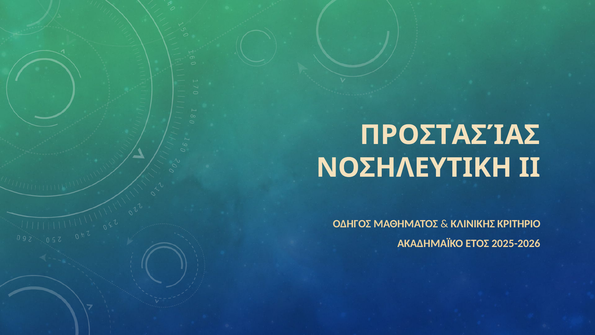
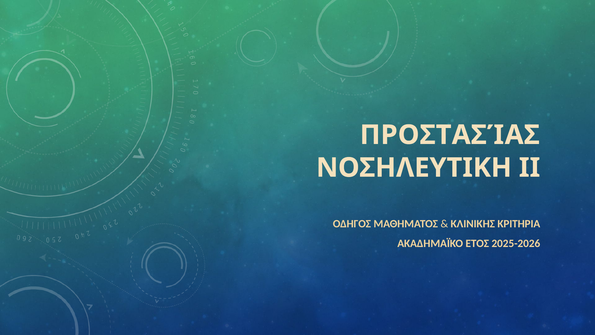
ΚΡΙΤΗΡΙΟ: ΚΡΙΤΗΡΙΟ -> ΚΡΙΤΗΡΙΑ (519, 224)
